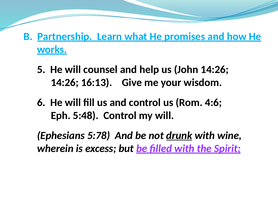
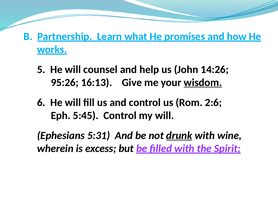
14:26: 14:26 -> 95:26 (65, 82)
wisdom underline: none -> present (203, 82)
4:6: 4:6 -> 2:6 (213, 102)
5:48: 5:48 -> 5:45 (86, 115)
5:78: 5:78 -> 5:31 (99, 135)
